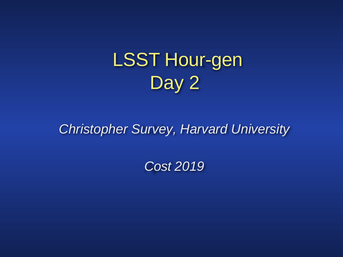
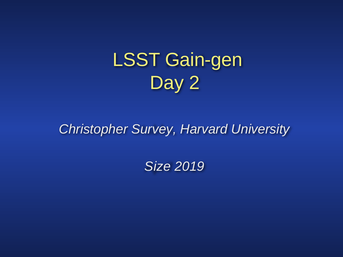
Hour-gen: Hour-gen -> Gain-gen (204, 60)
Cost: Cost -> Size (158, 167)
